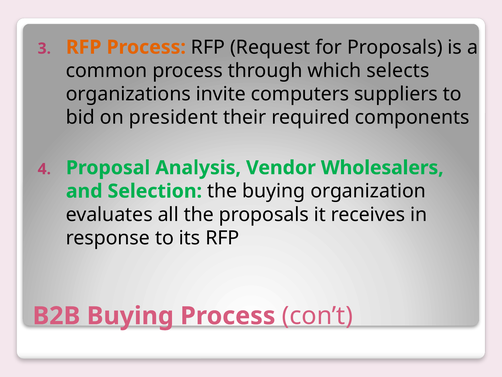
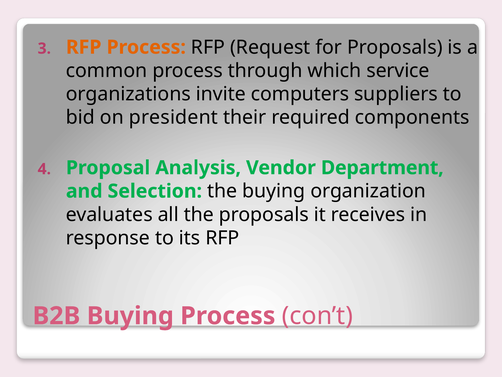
selects: selects -> service (398, 71)
Wholesalers: Wholesalers -> Department (382, 168)
